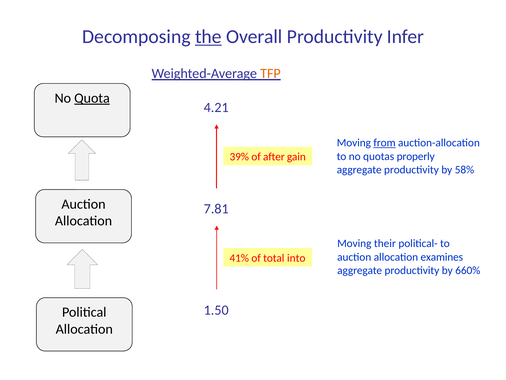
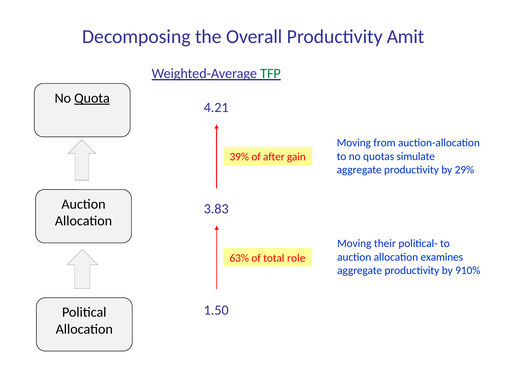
the underline: present -> none (208, 37)
Infer: Infer -> Amit (406, 37)
TFP colour: orange -> green (270, 73)
from underline: present -> none (385, 143)
properly: properly -> simulate (416, 156)
58%: 58% -> 29% (464, 170)
7.81: 7.81 -> 3.83 (216, 208)
41%: 41% -> 63% (239, 258)
into: into -> role (296, 258)
660%: 660% -> 910% (468, 270)
